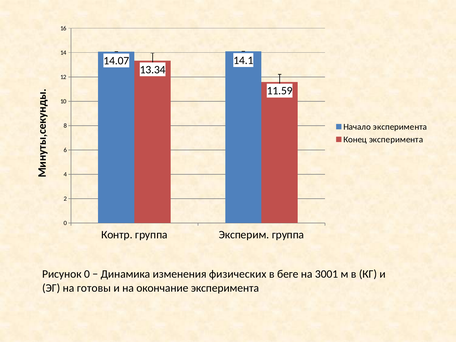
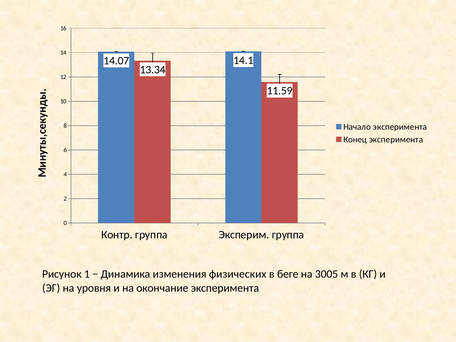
Рисунок 0: 0 -> 1 (87, 274)
3001: 3001 -> 3005 (327, 274)
готовы: готовы -> уровня (94, 288)
